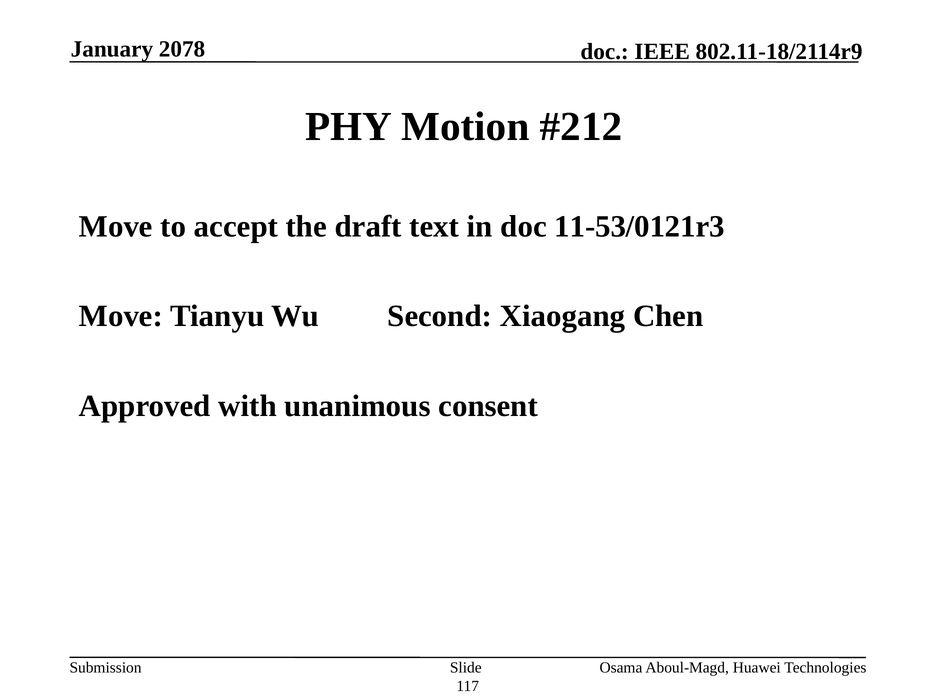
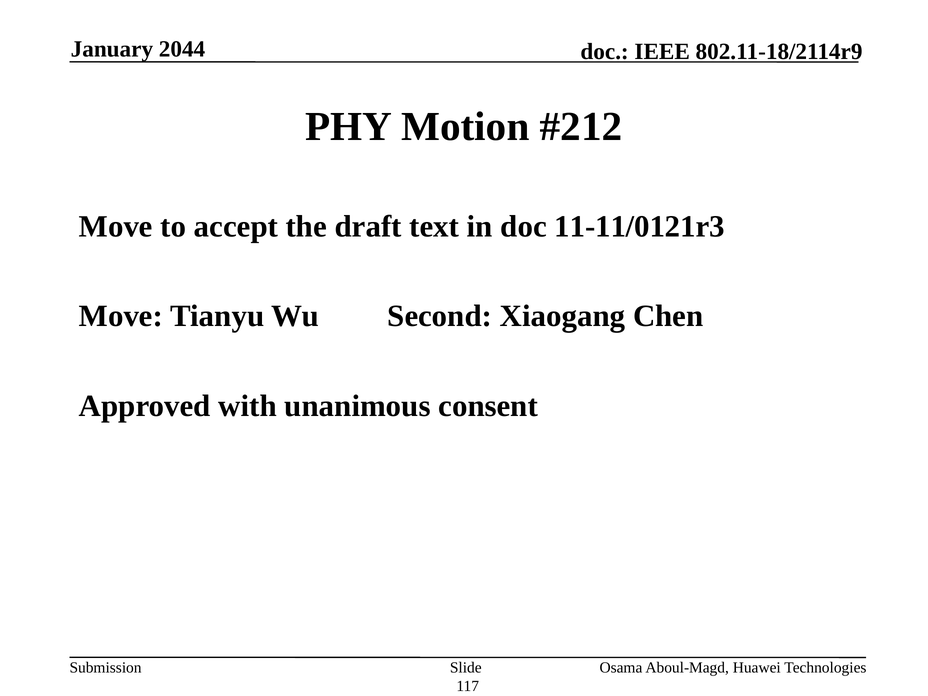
2078: 2078 -> 2044 (182, 49)
11-53/0121r3: 11-53/0121r3 -> 11-11/0121r3 (639, 226)
